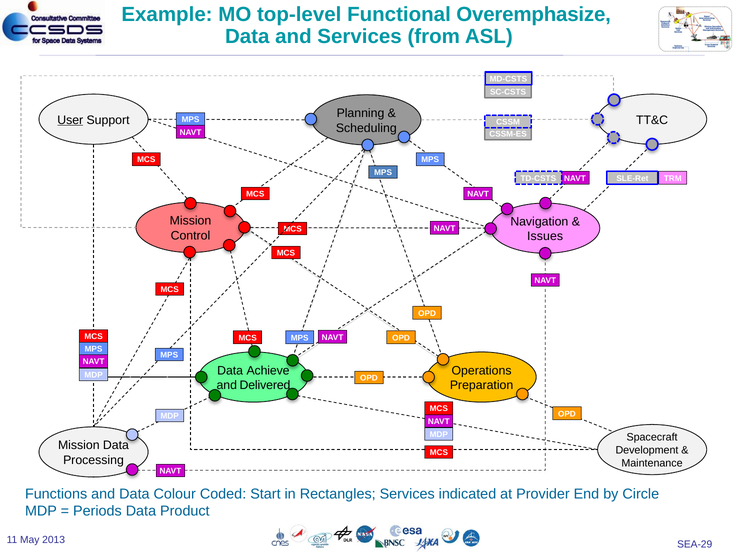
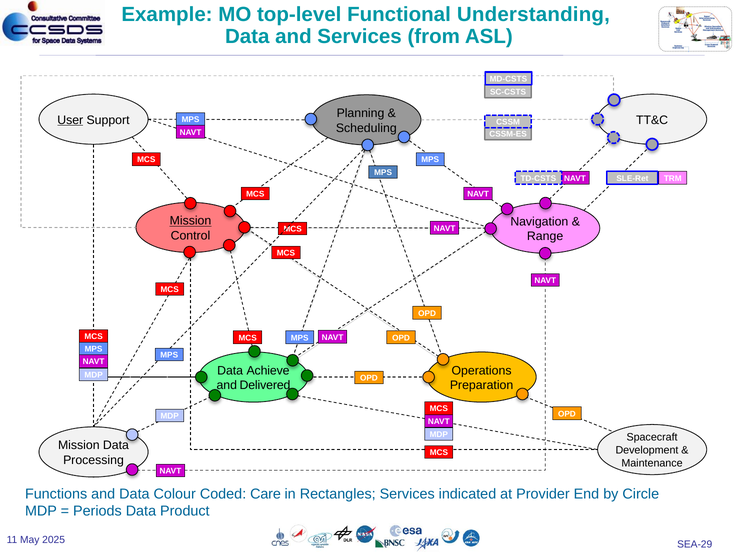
Overemphasize: Overemphasize -> Understanding (533, 15)
Mission underline: none -> present (190, 221)
Issues: Issues -> Range (545, 237)
Start: Start -> Care (266, 494)
2013: 2013 -> 2025 (54, 540)
